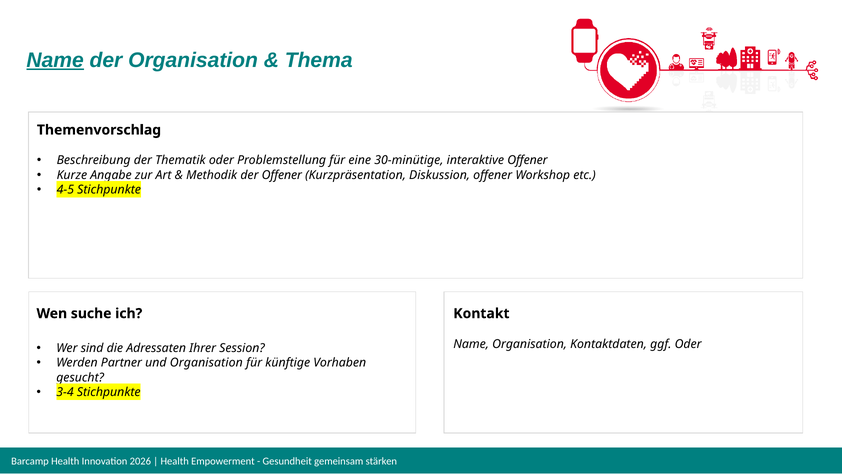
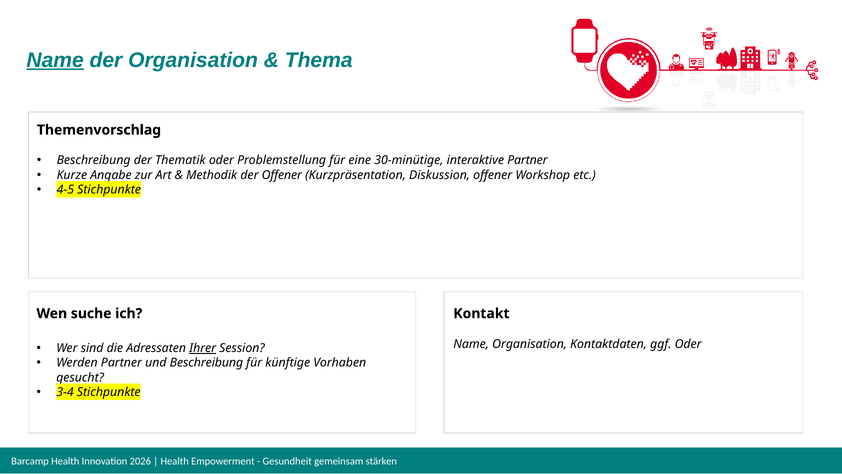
interaktive Offener: Offener -> Partner (527, 160)
Ihrer underline: none -> present (203, 348)
und Organisation: Organisation -> Beschreibung (206, 363)
